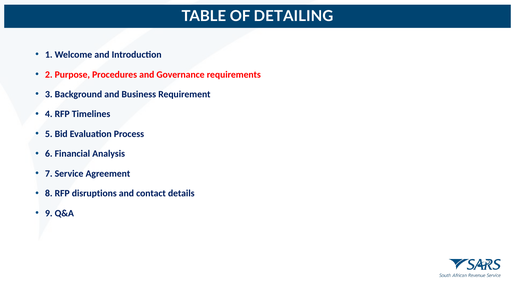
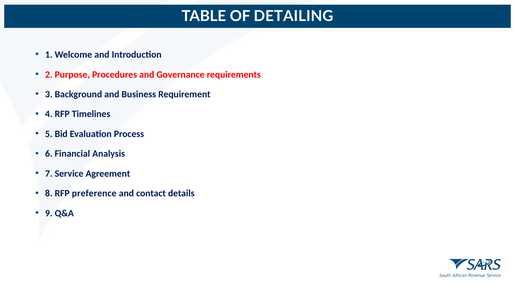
disruptions: disruptions -> preference (94, 193)
